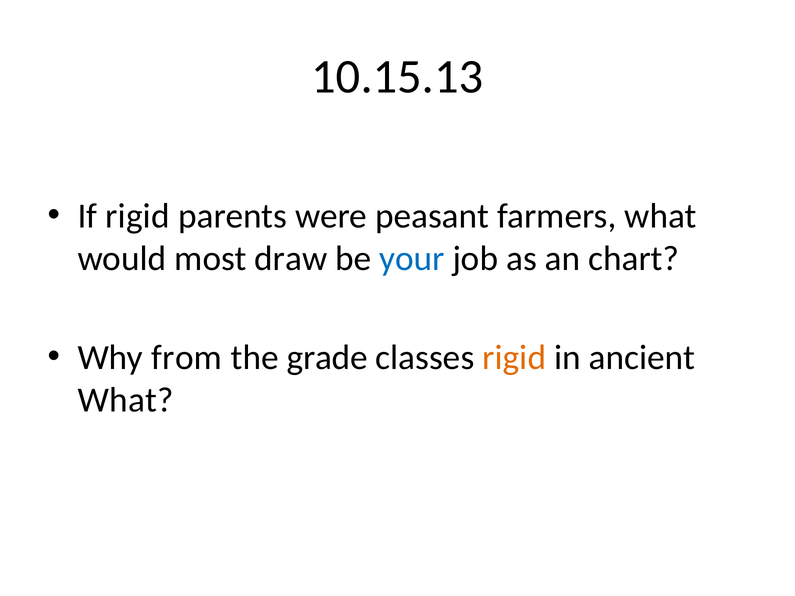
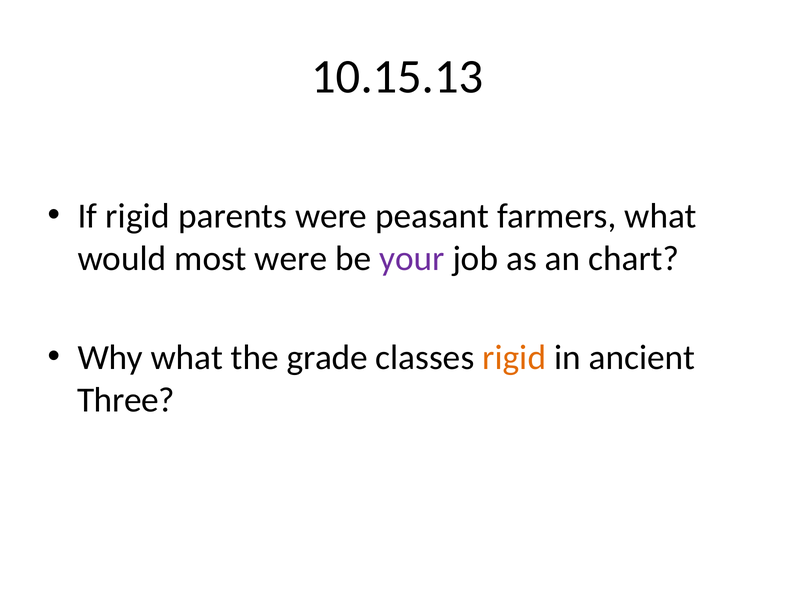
most draw: draw -> were (291, 259)
your colour: blue -> purple (412, 259)
Why from: from -> what (187, 358)
What: What -> Three (126, 400)
